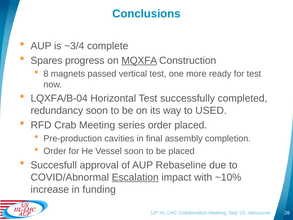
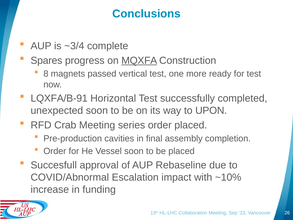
LQXFA/B-04: LQXFA/B-04 -> LQXFA/B-91 (59, 98)
redundancy: redundancy -> unexpected (57, 110)
USED: USED -> UPON (211, 110)
Escalation underline: present -> none (135, 177)
